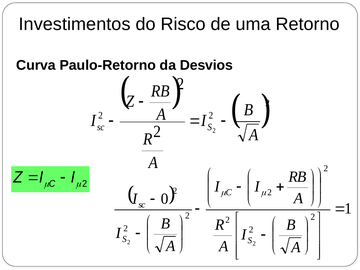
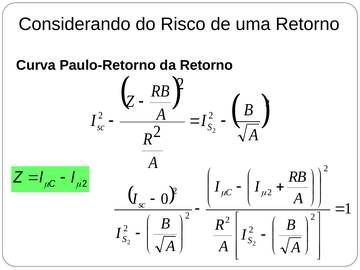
Investimentos: Investimentos -> Considerando (75, 24)
da Desvios: Desvios -> Retorno (206, 65)
